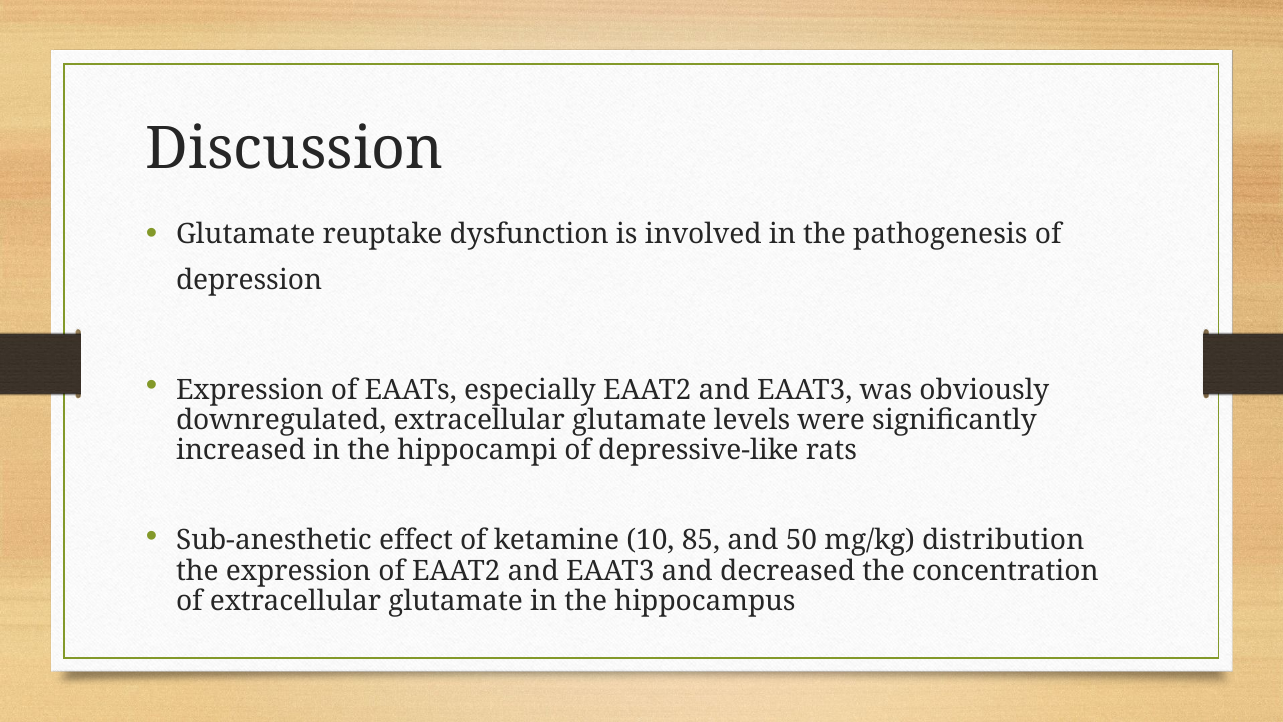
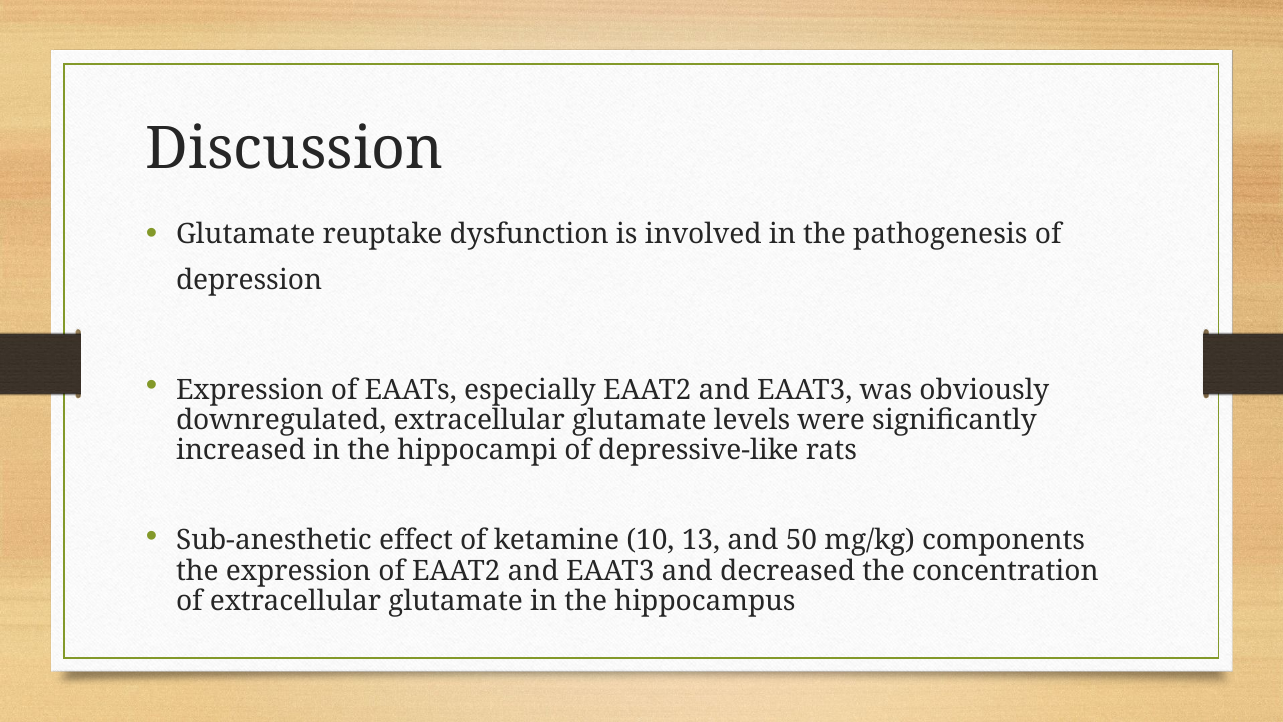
85: 85 -> 13 (701, 541)
distribution: distribution -> components (1004, 541)
